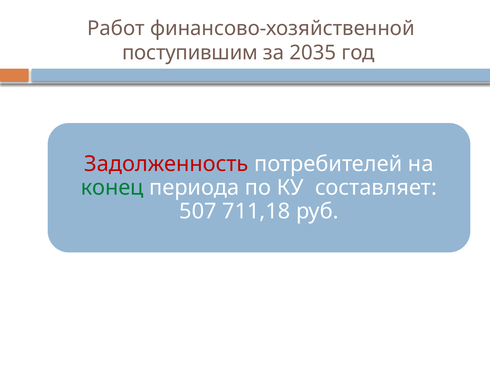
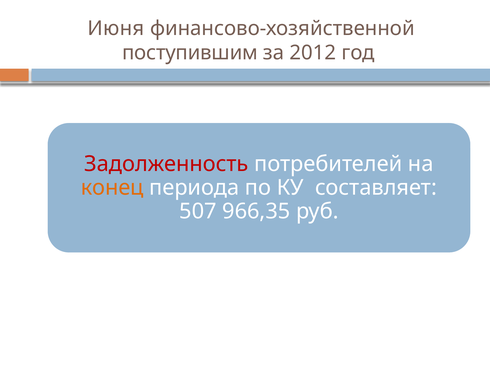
Работ: Работ -> Июня (116, 28)
2035: 2035 -> 2012 (313, 53)
конец colour: green -> orange (112, 187)
711,18: 711,18 -> 966,35 (256, 211)
